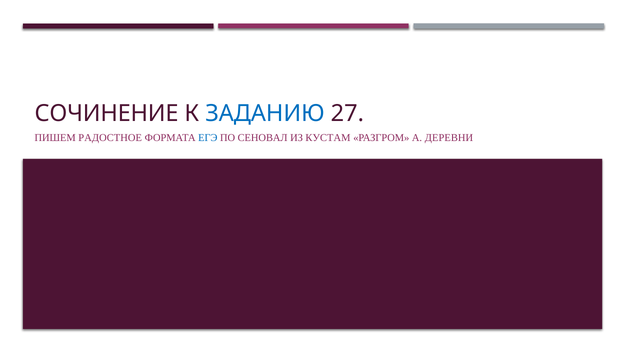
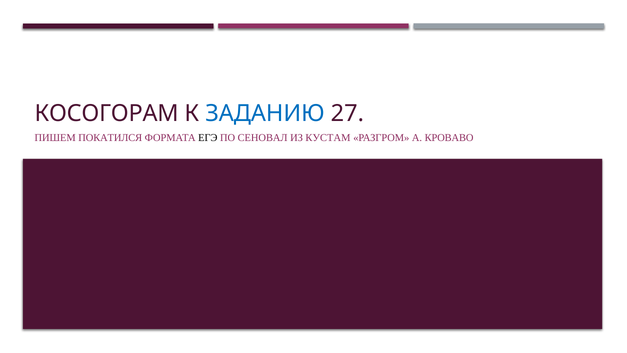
СОЧИНЕНИЕ: СОЧИНЕНИЕ -> КОСОГОРАМ (107, 114)
РАДОСТНОЕ: РАДОСТНОЕ -> ПОКАТИЛСЯ (110, 138)
ЕГЭ colour: blue -> black (208, 138)
ДЕРЕВНИ: ДЕРЕВНИ -> КРОВАВО (449, 138)
